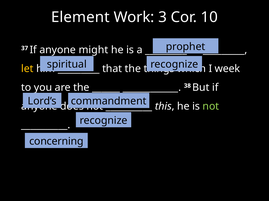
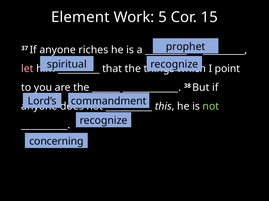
3: 3 -> 5 (163, 17)
10: 10 -> 15 (209, 17)
might: might -> riches (93, 50)
let colour: yellow -> pink (27, 69)
week: week -> point (227, 69)
